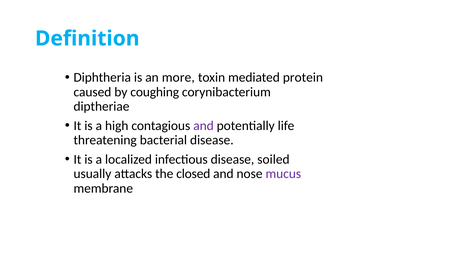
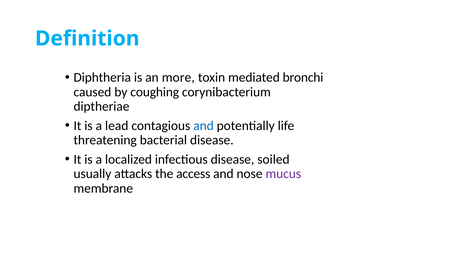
protein: protein -> bronchi (303, 78)
high: high -> lead (117, 126)
and colour: purple -> blue (204, 126)
closed: closed -> access (193, 174)
